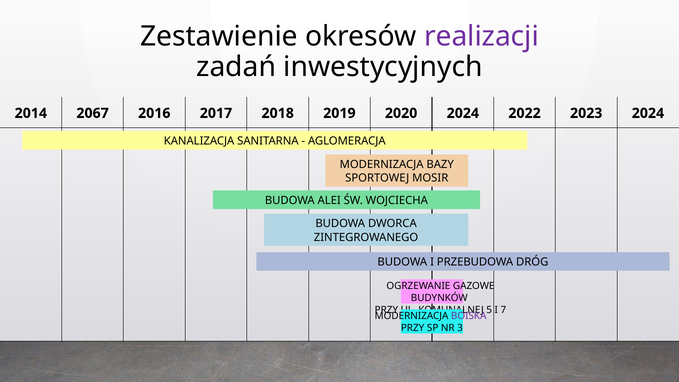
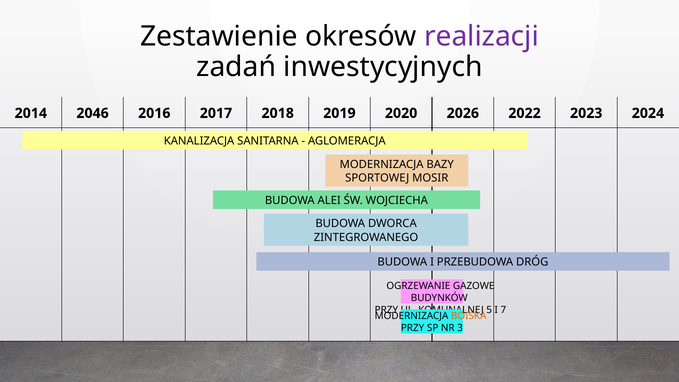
2067: 2067 -> 2046 (93, 113)
2020 2024: 2024 -> 2026 (463, 113)
BOISKA colour: purple -> orange (469, 316)
